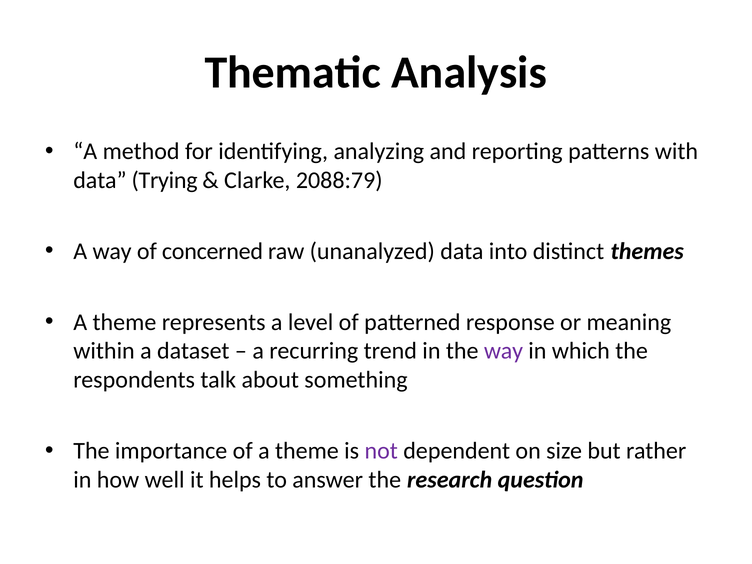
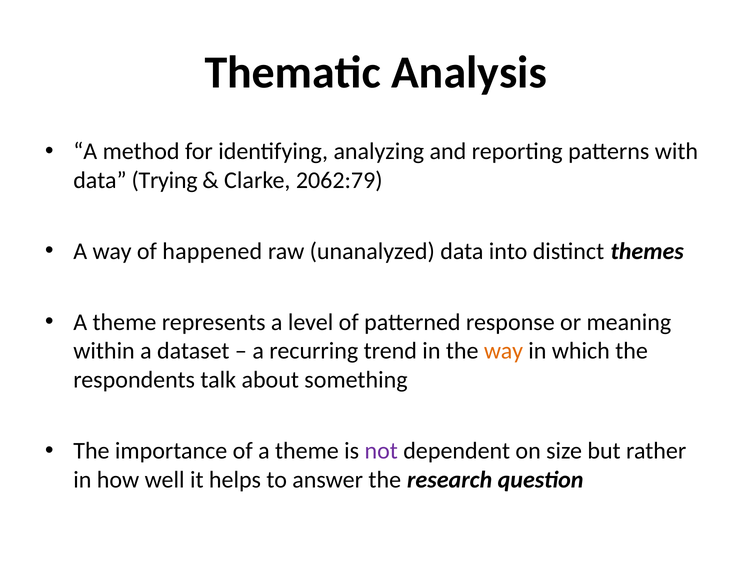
2088:79: 2088:79 -> 2062:79 (339, 180)
concerned: concerned -> happened (212, 251)
way colour: purple -> orange (503, 351)
